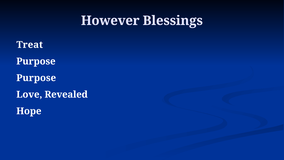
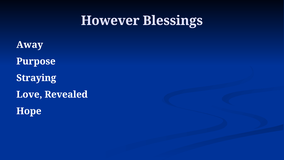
Treat: Treat -> Away (30, 45)
Purpose: Purpose -> Straying (36, 78)
